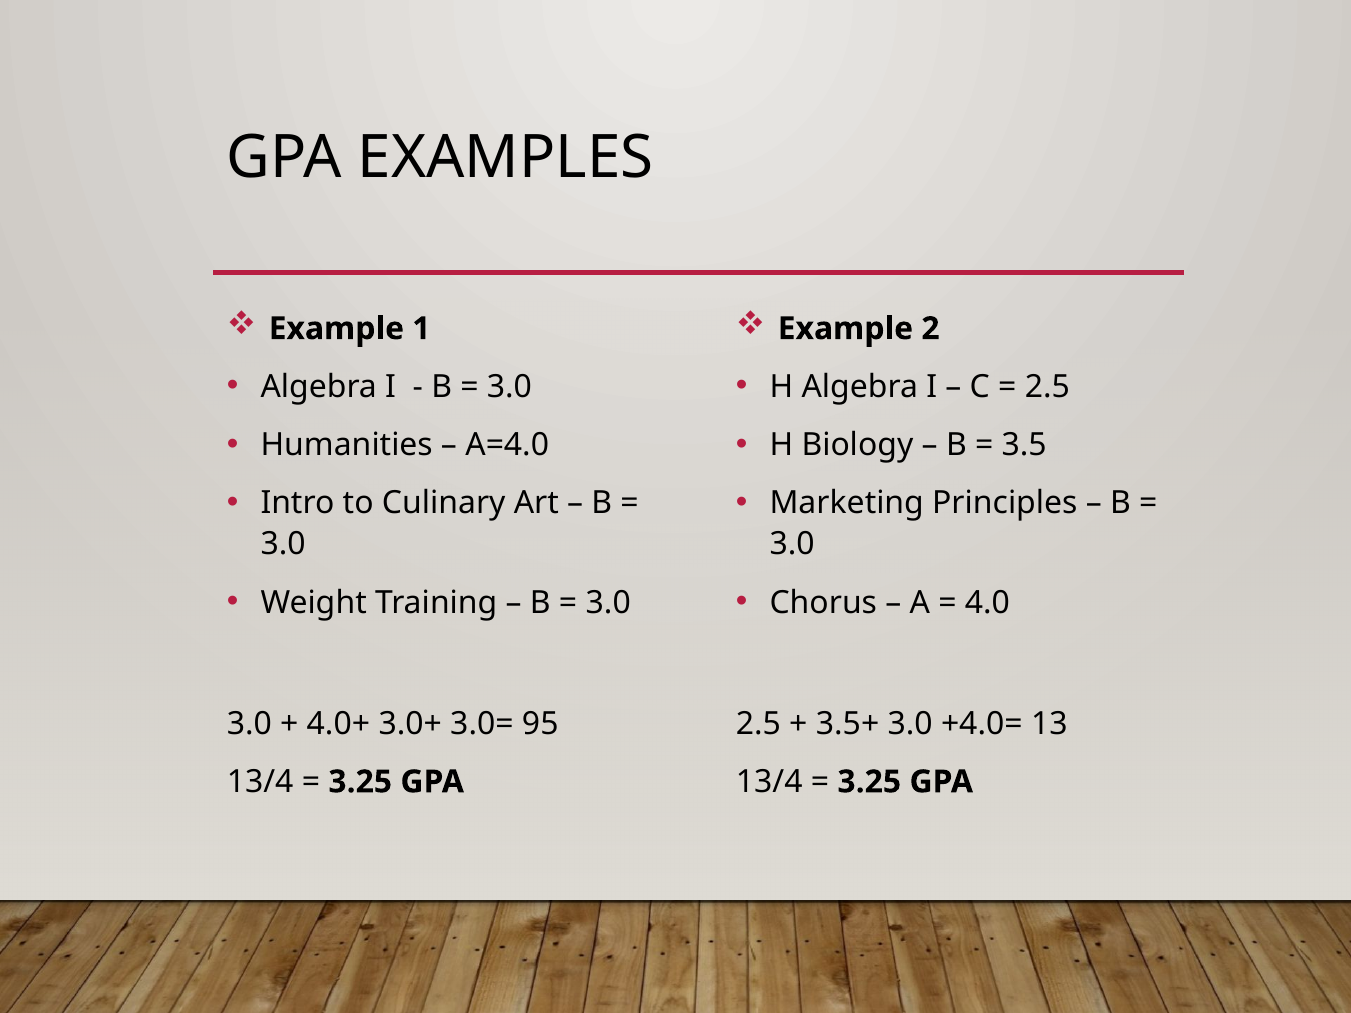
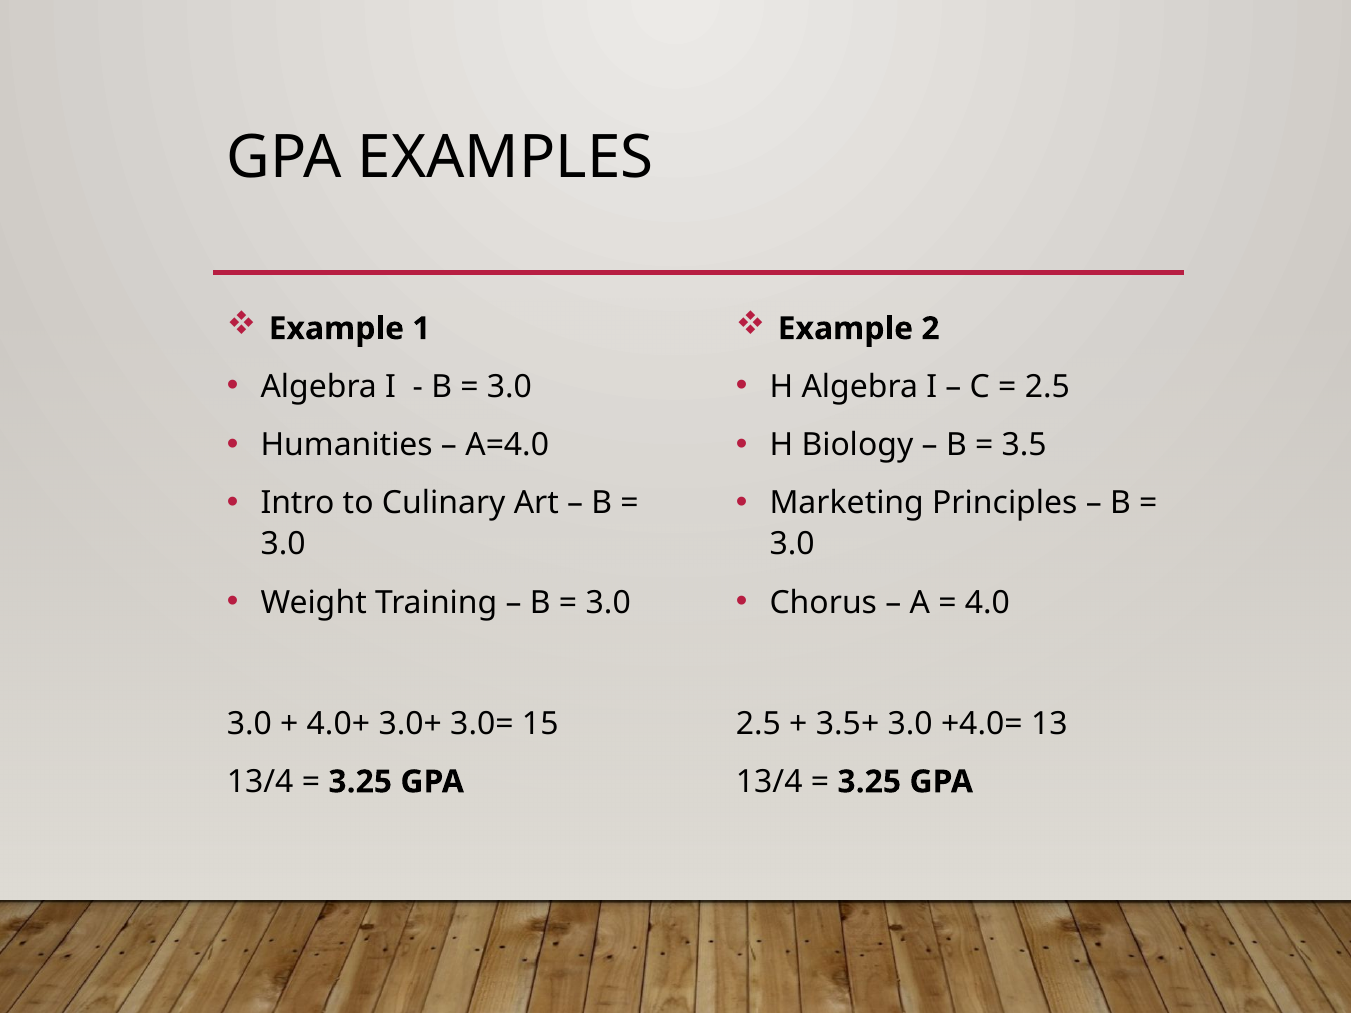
95: 95 -> 15 (540, 724)
